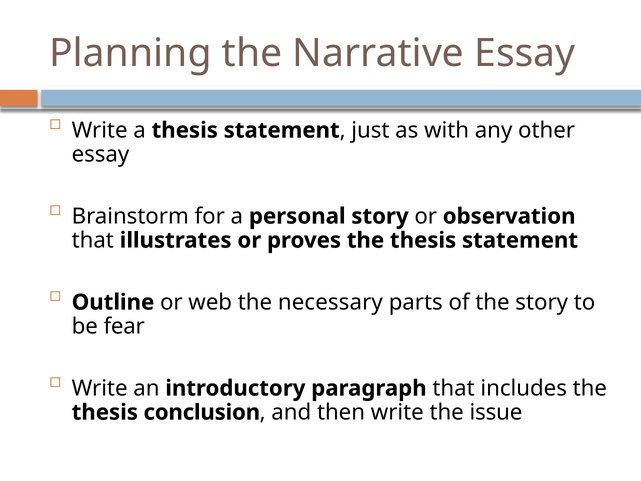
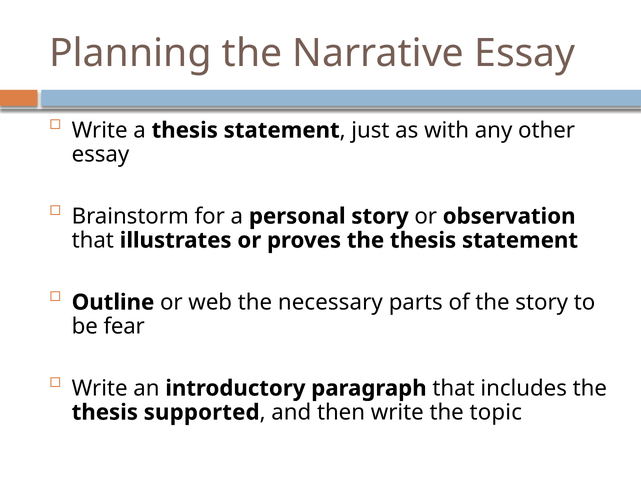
conclusion: conclusion -> supported (202, 412)
issue: issue -> topic (496, 412)
